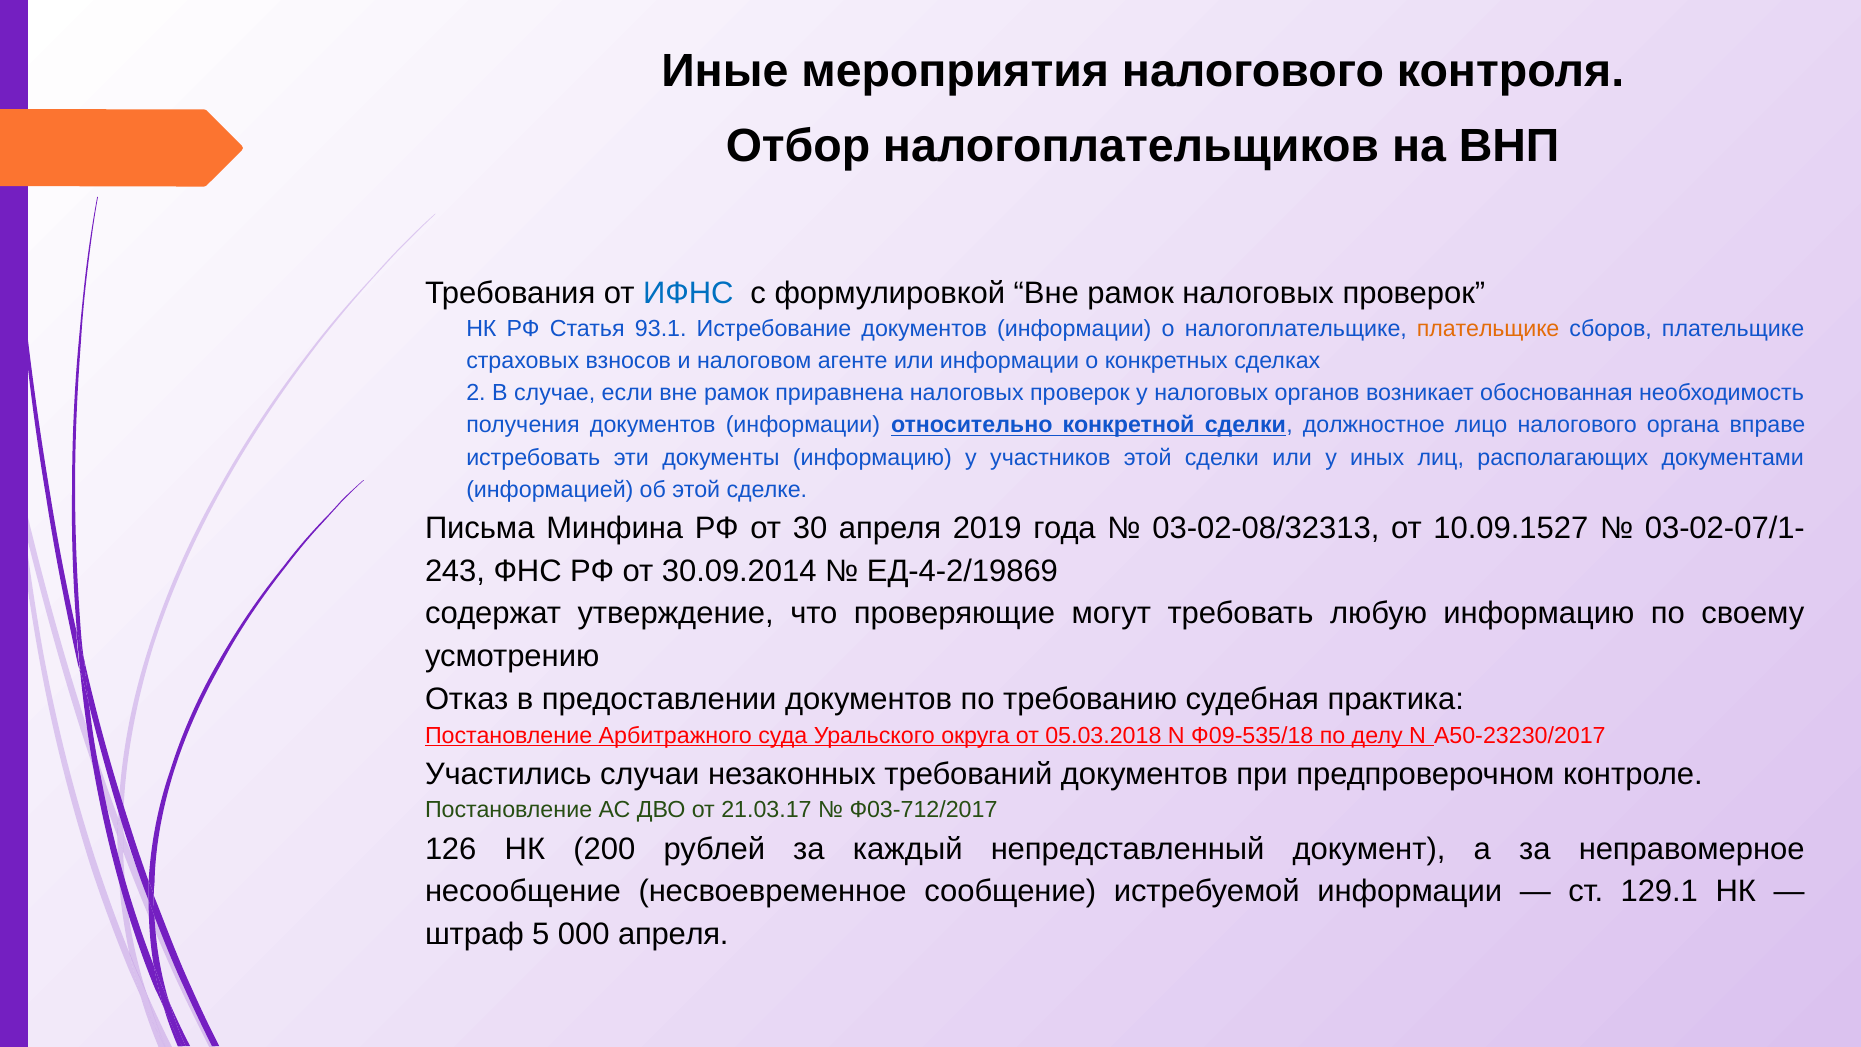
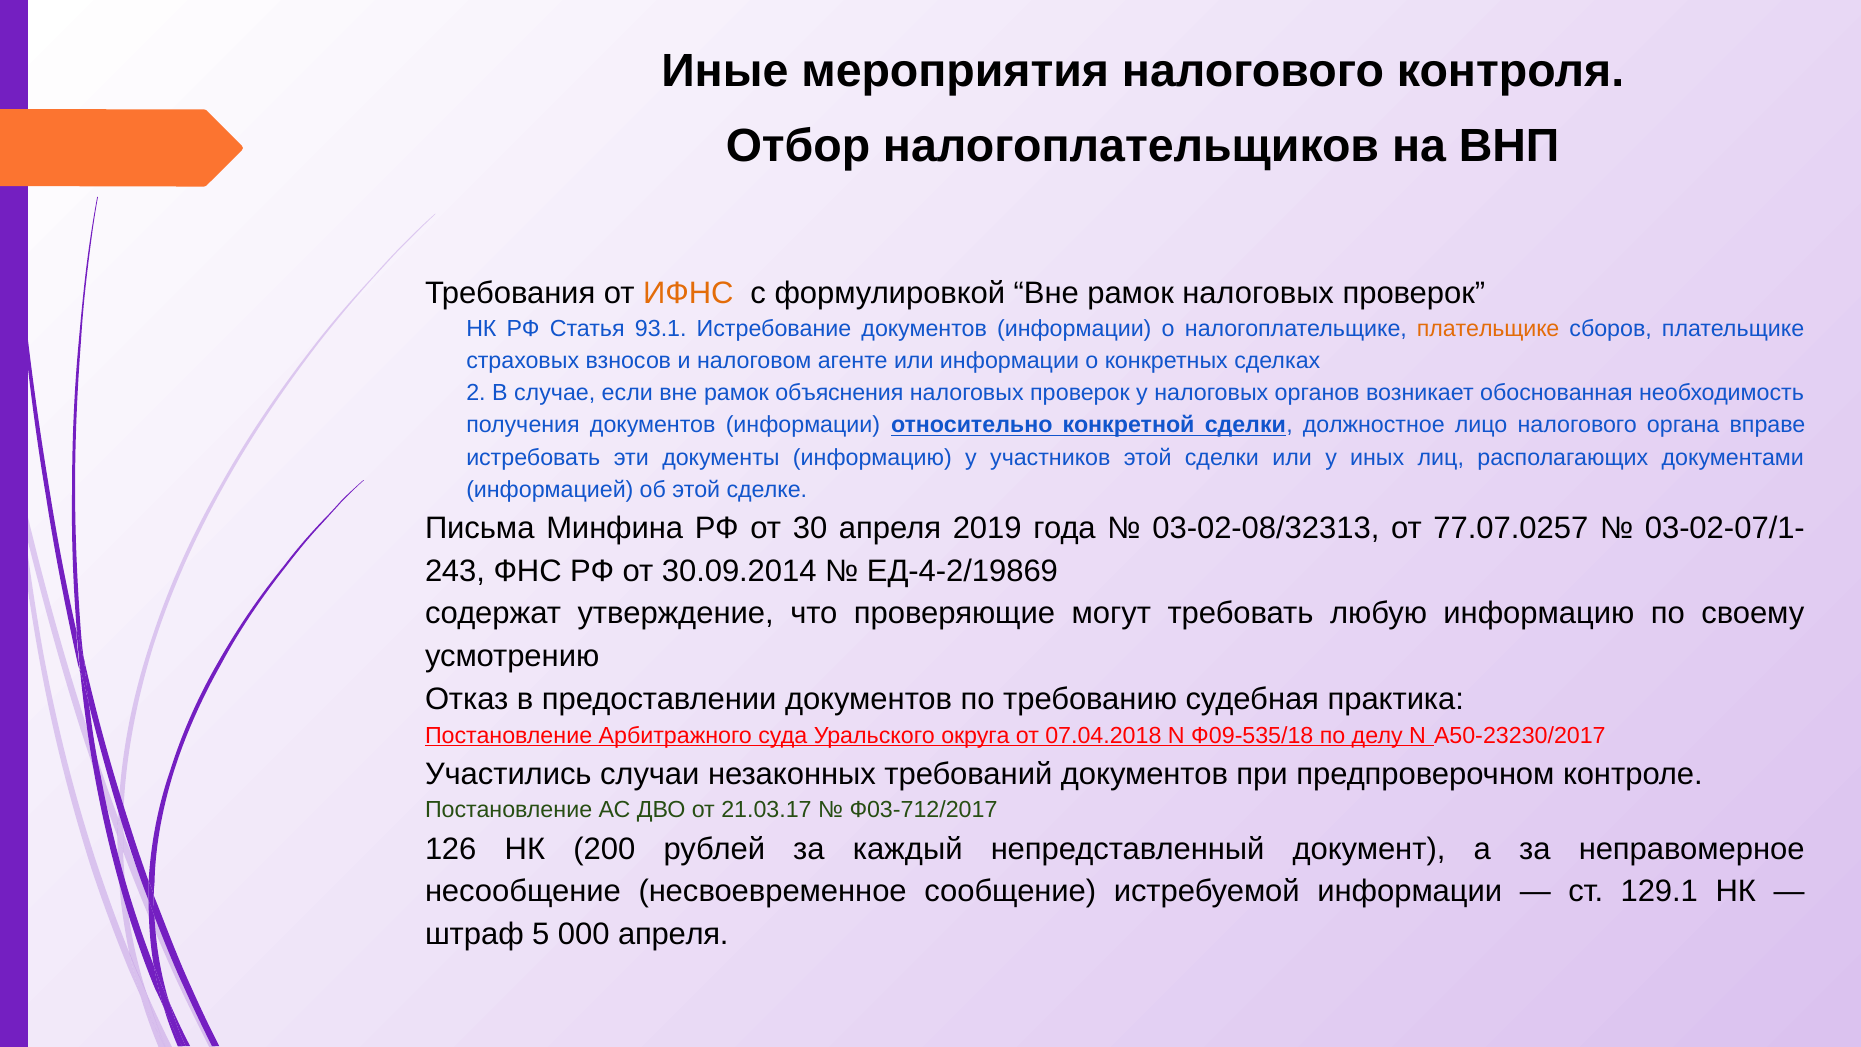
ИФНС colour: blue -> orange (688, 293)
приравнена: приравнена -> объяснения (839, 393)
10.09.1527: 10.09.1527 -> 77.07.0257 (1511, 528)
05.03.2018: 05.03.2018 -> 07.04.2018 (1103, 735)
